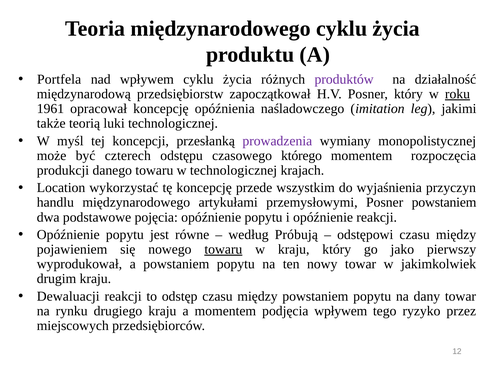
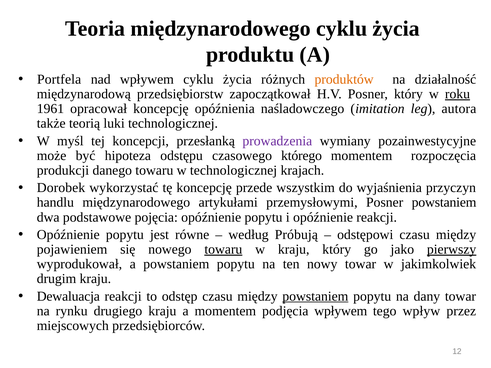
produktów colour: purple -> orange (344, 79)
jakimi: jakimi -> autora (459, 109)
monopolistycznej: monopolistycznej -> pozainwestycyjne (427, 141)
czterech: czterech -> hipoteza (128, 156)
Location: Location -> Dorobek (61, 188)
pierwszy underline: none -> present (452, 250)
Dewaluacji: Dewaluacji -> Dewaluacja (68, 296)
powstaniem underline: none -> present (315, 296)
ryzyko: ryzyko -> wpływ (421, 311)
